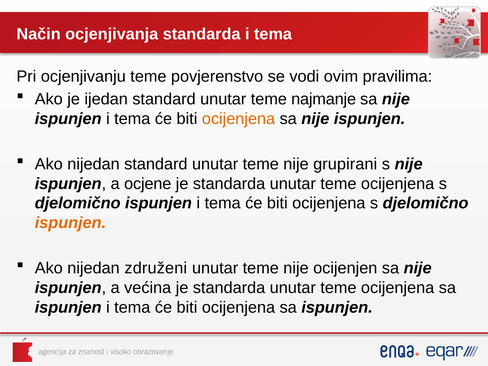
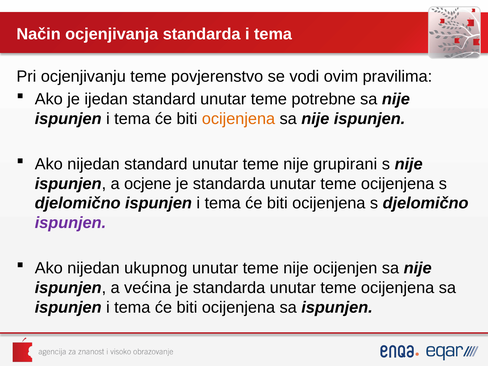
najmanje: najmanje -> potrebne (324, 99)
ispunjen colour: orange -> purple (70, 223)
združeni: združeni -> ukupnog (156, 268)
